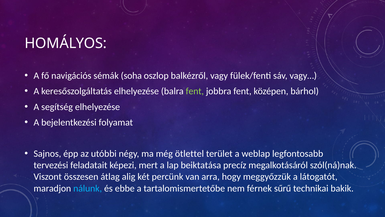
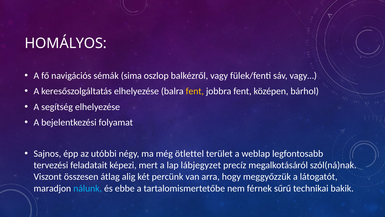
soha: soha -> sima (131, 76)
fent colour: light green -> yellow (195, 91)
beiktatása: beiktatása -> lábjegyzet (201, 165)
